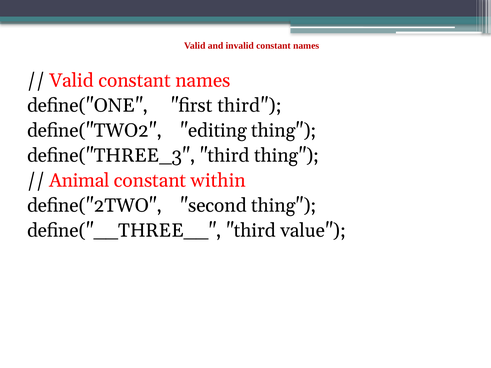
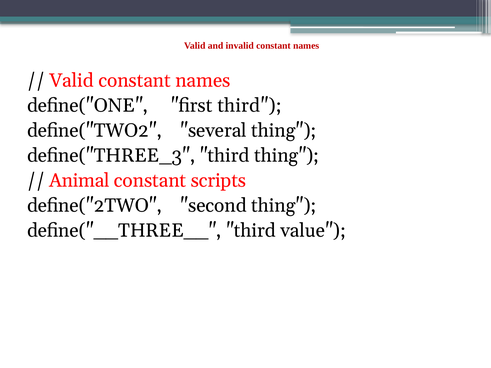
editing: editing -> several (214, 131)
within: within -> scripts (218, 181)
